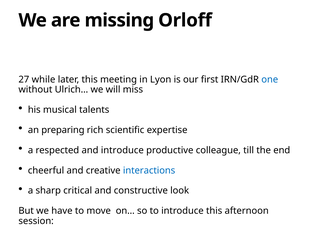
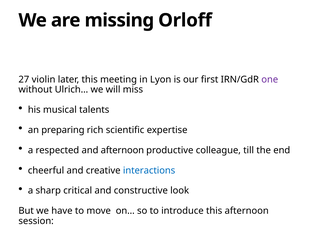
while: while -> violin (44, 79)
one colour: blue -> purple (270, 79)
and introduce: introduce -> afternoon (122, 150)
